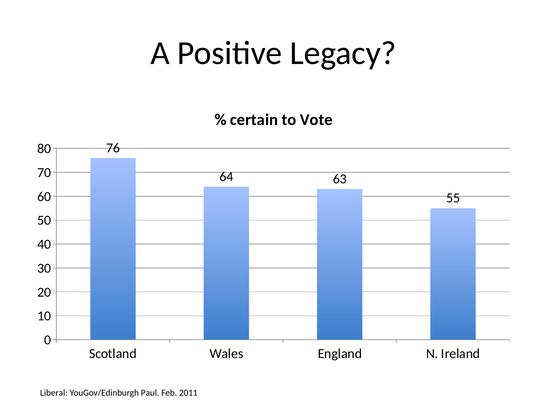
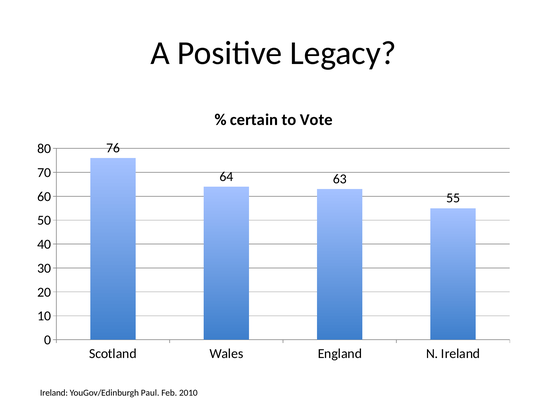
Liberal: Liberal -> Ireland (54, 392)
2011: 2011 -> 2010 (188, 392)
